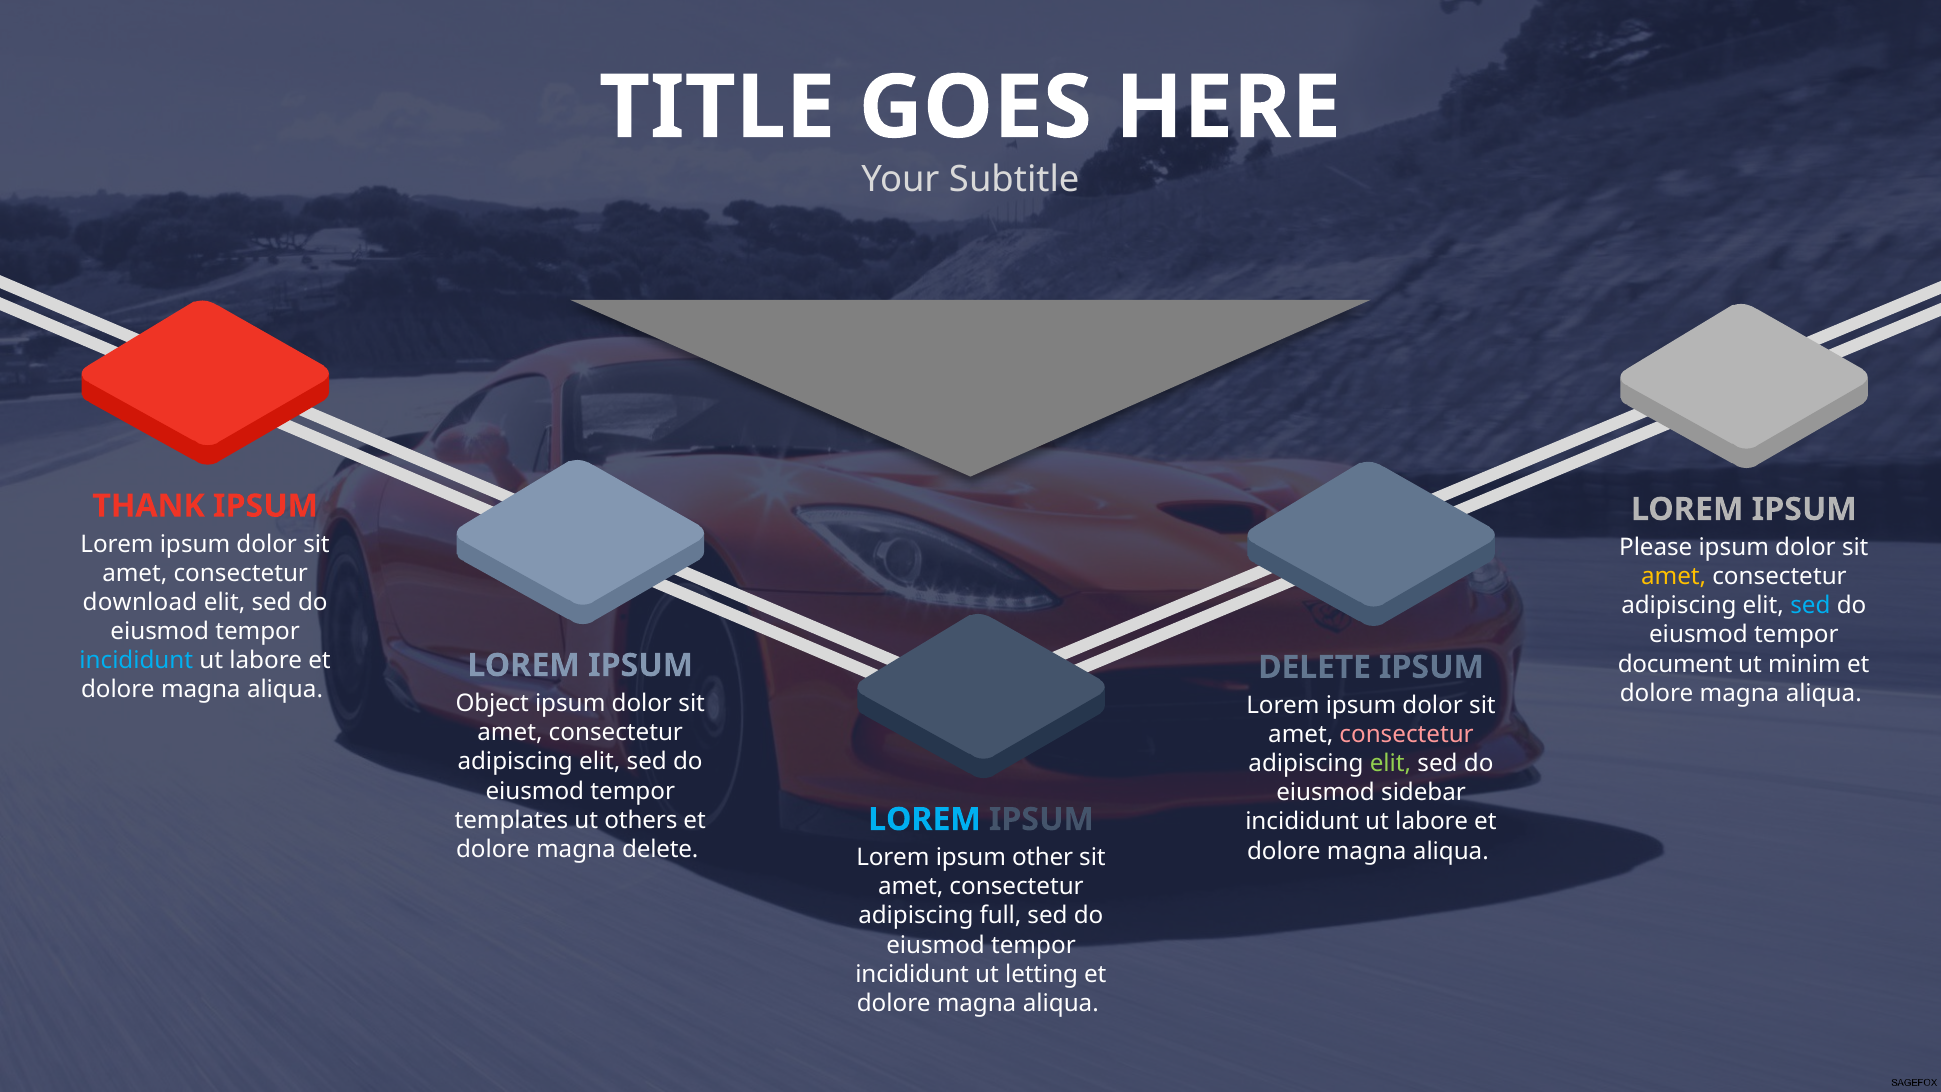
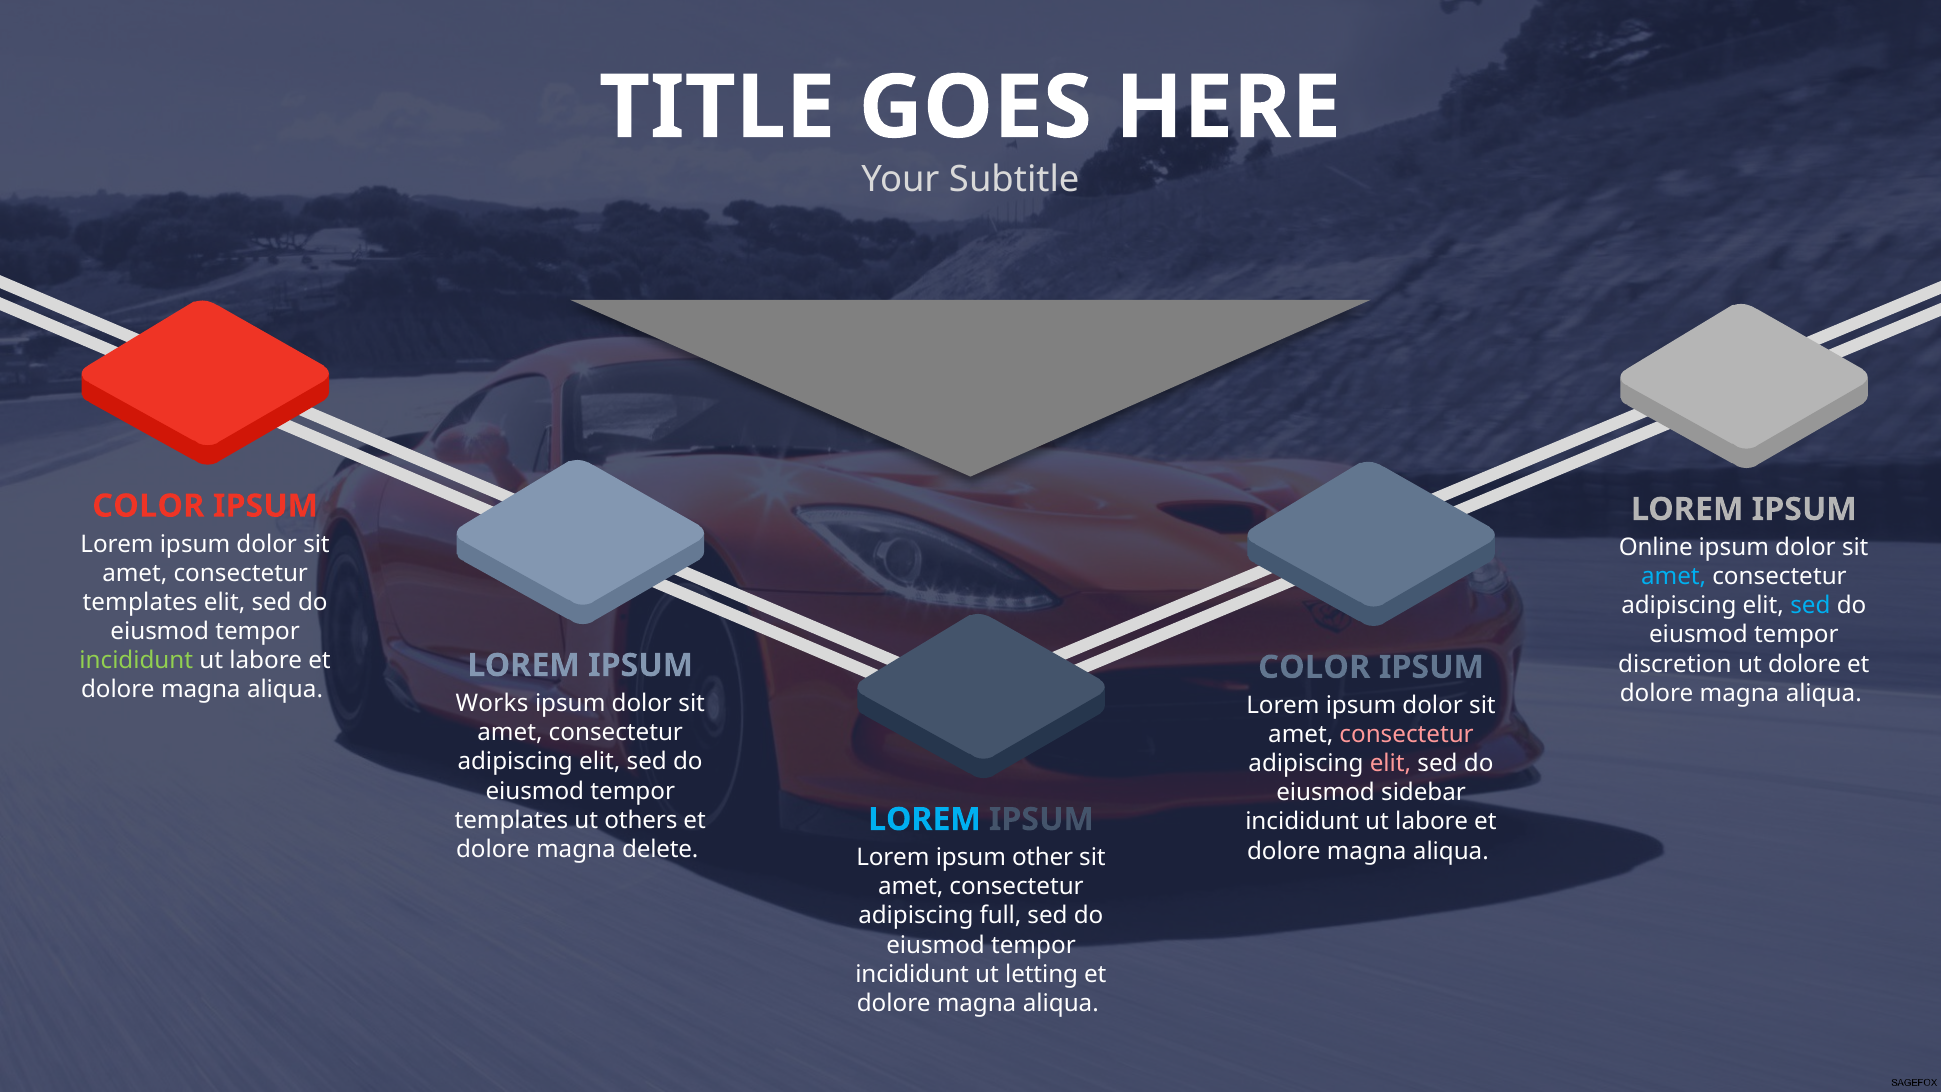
THANK: THANK -> COLOR (148, 506)
Please: Please -> Online (1656, 548)
amet colour: yellow -> light blue (1674, 577)
download: download -> templates (140, 602)
incididunt colour: light blue -> light green (136, 661)
document: document -> discretion (1675, 664)
ut minim: minim -> dolore (1805, 664)
DELETE: DELETE -> COLOR (1314, 667)
Object: Object -> Works (492, 704)
elit colour: light green -> pink (1390, 764)
